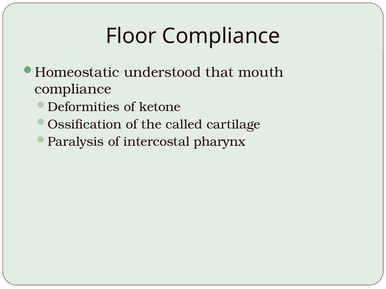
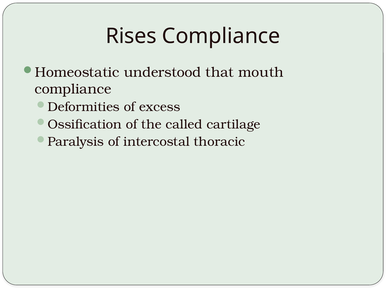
Floor: Floor -> Rises (131, 36)
ketone: ketone -> excess (160, 107)
pharynx: pharynx -> thoracic (219, 142)
